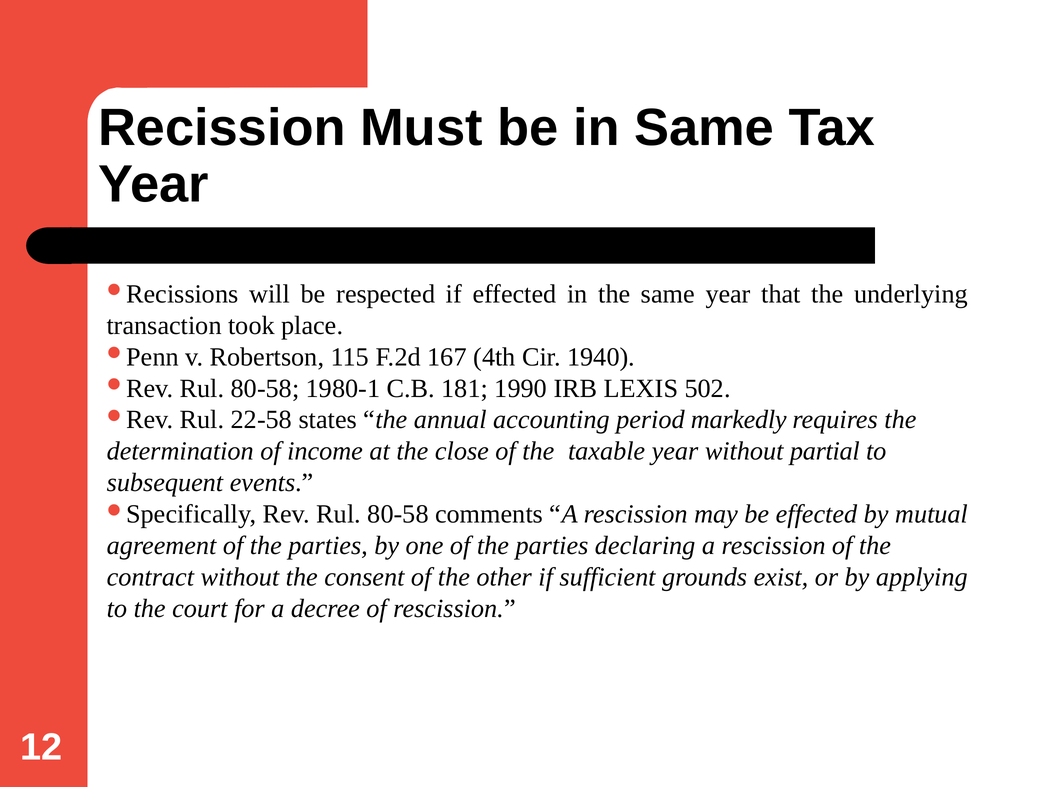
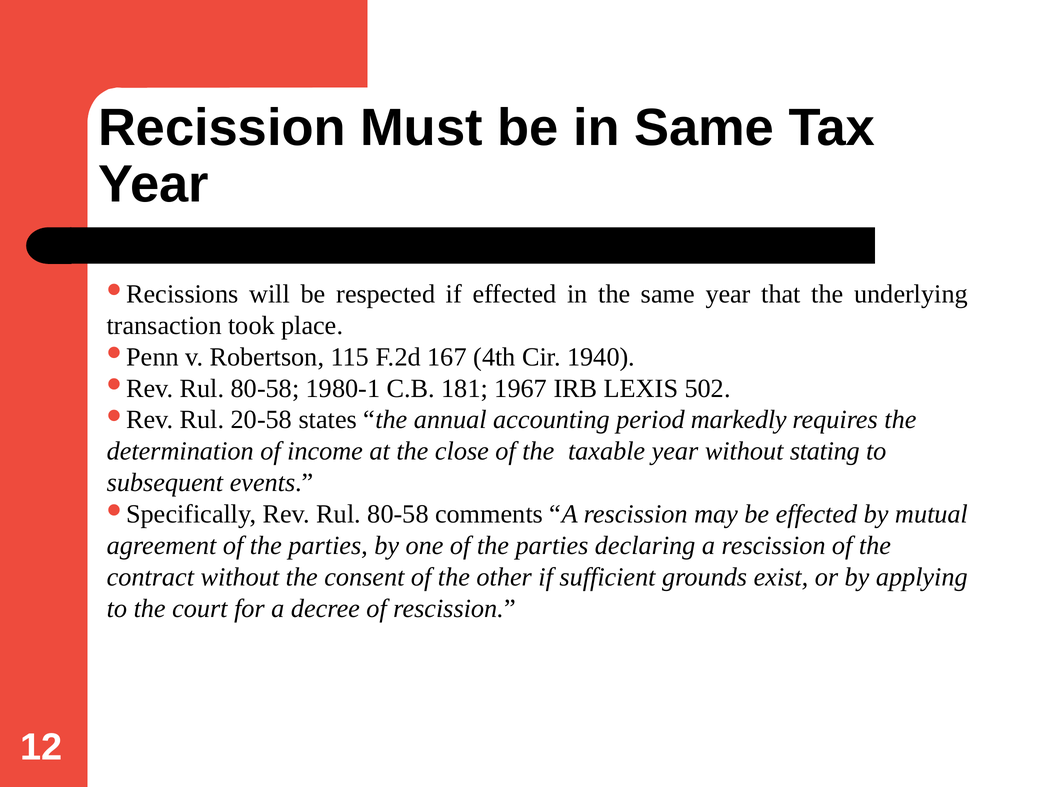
1990: 1990 -> 1967 (521, 389)
22-58: 22-58 -> 20-58 (261, 420)
partial: partial -> stating (825, 452)
